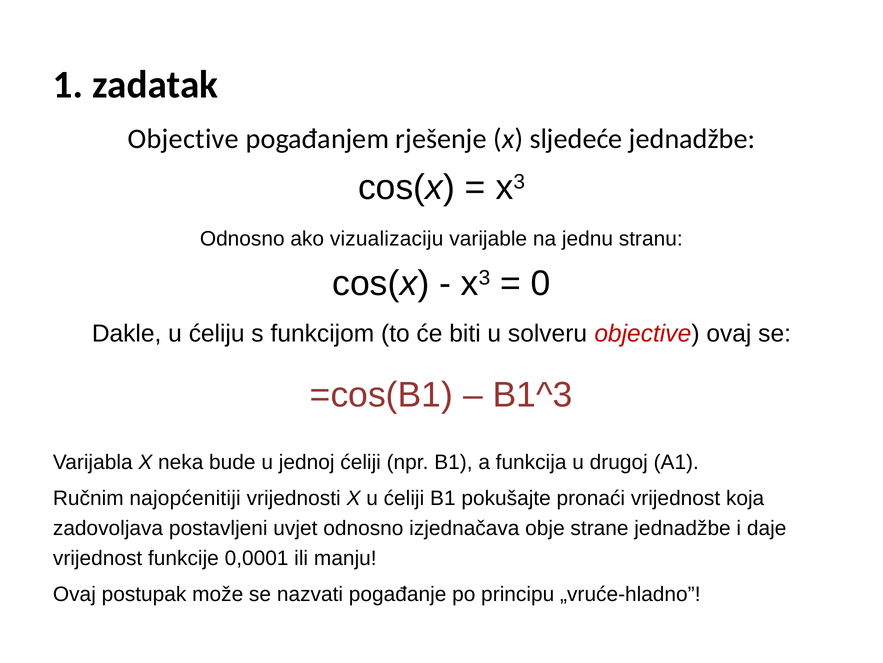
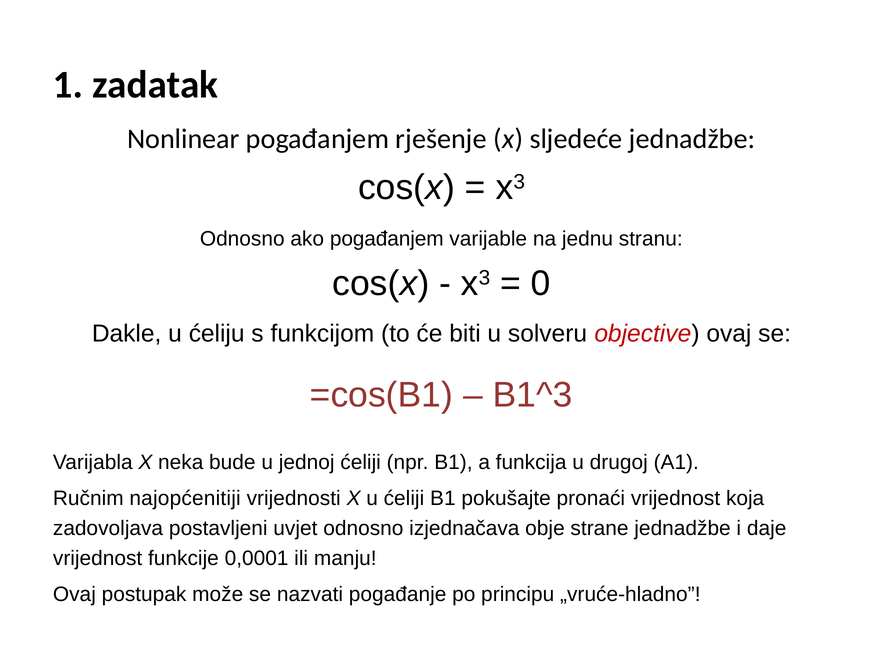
Objective: Objective -> Nonlinear (183, 139)
ako vizualizaciju: vizualizaciju -> pogađanjem (387, 239)
